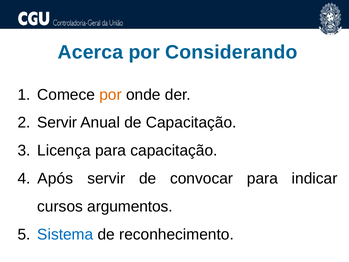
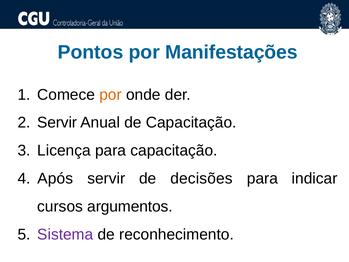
Acerca: Acerca -> Pontos (90, 52)
Considerando: Considerando -> Manifestações (231, 52)
convocar: convocar -> decisões (202, 178)
Sistema colour: blue -> purple (65, 234)
